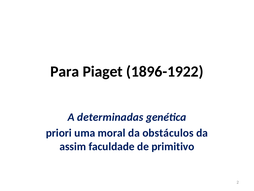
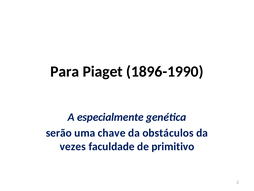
1896-1922: 1896-1922 -> 1896-1990 (165, 71)
determinadas: determinadas -> especialmente (110, 117)
priori: priori -> serão (59, 133)
moral: moral -> chave (112, 133)
assim: assim -> vezes (73, 146)
